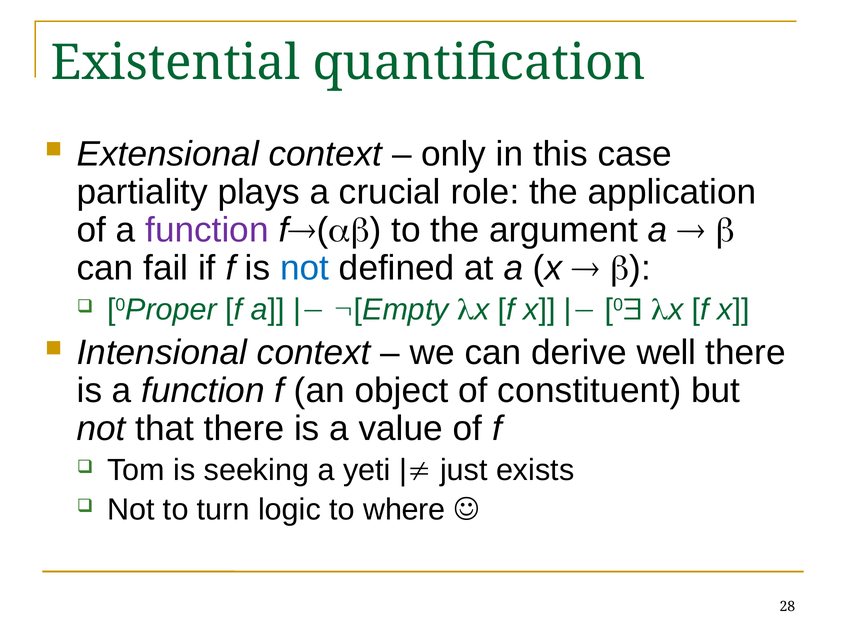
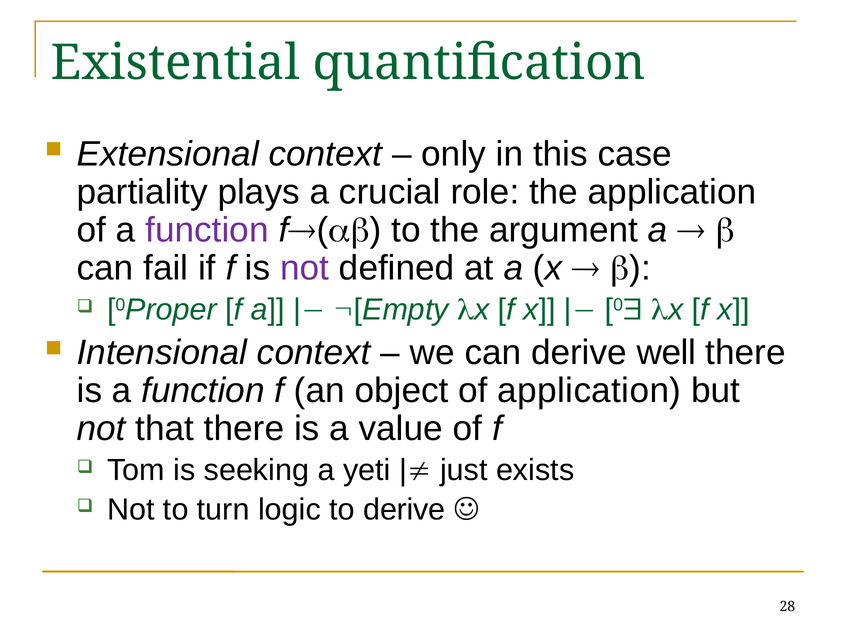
not colour: blue -> purple (305, 268)
of constituent: constituent -> application (589, 390)
to where: where -> derive (404, 509)
